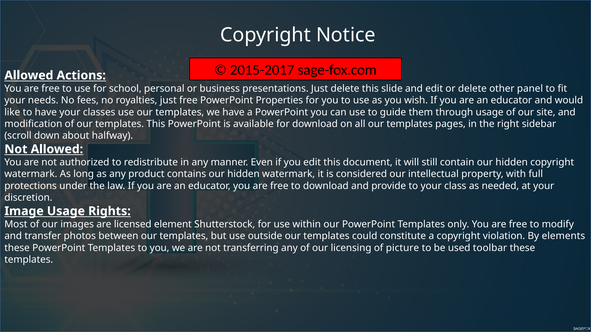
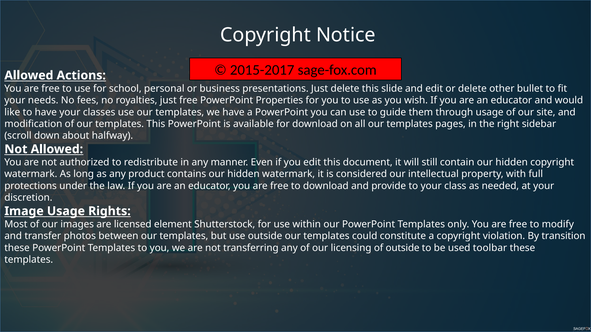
panel: panel -> bullet (530, 89)
elements: elements -> transition (564, 236)
of picture: picture -> outside (403, 248)
